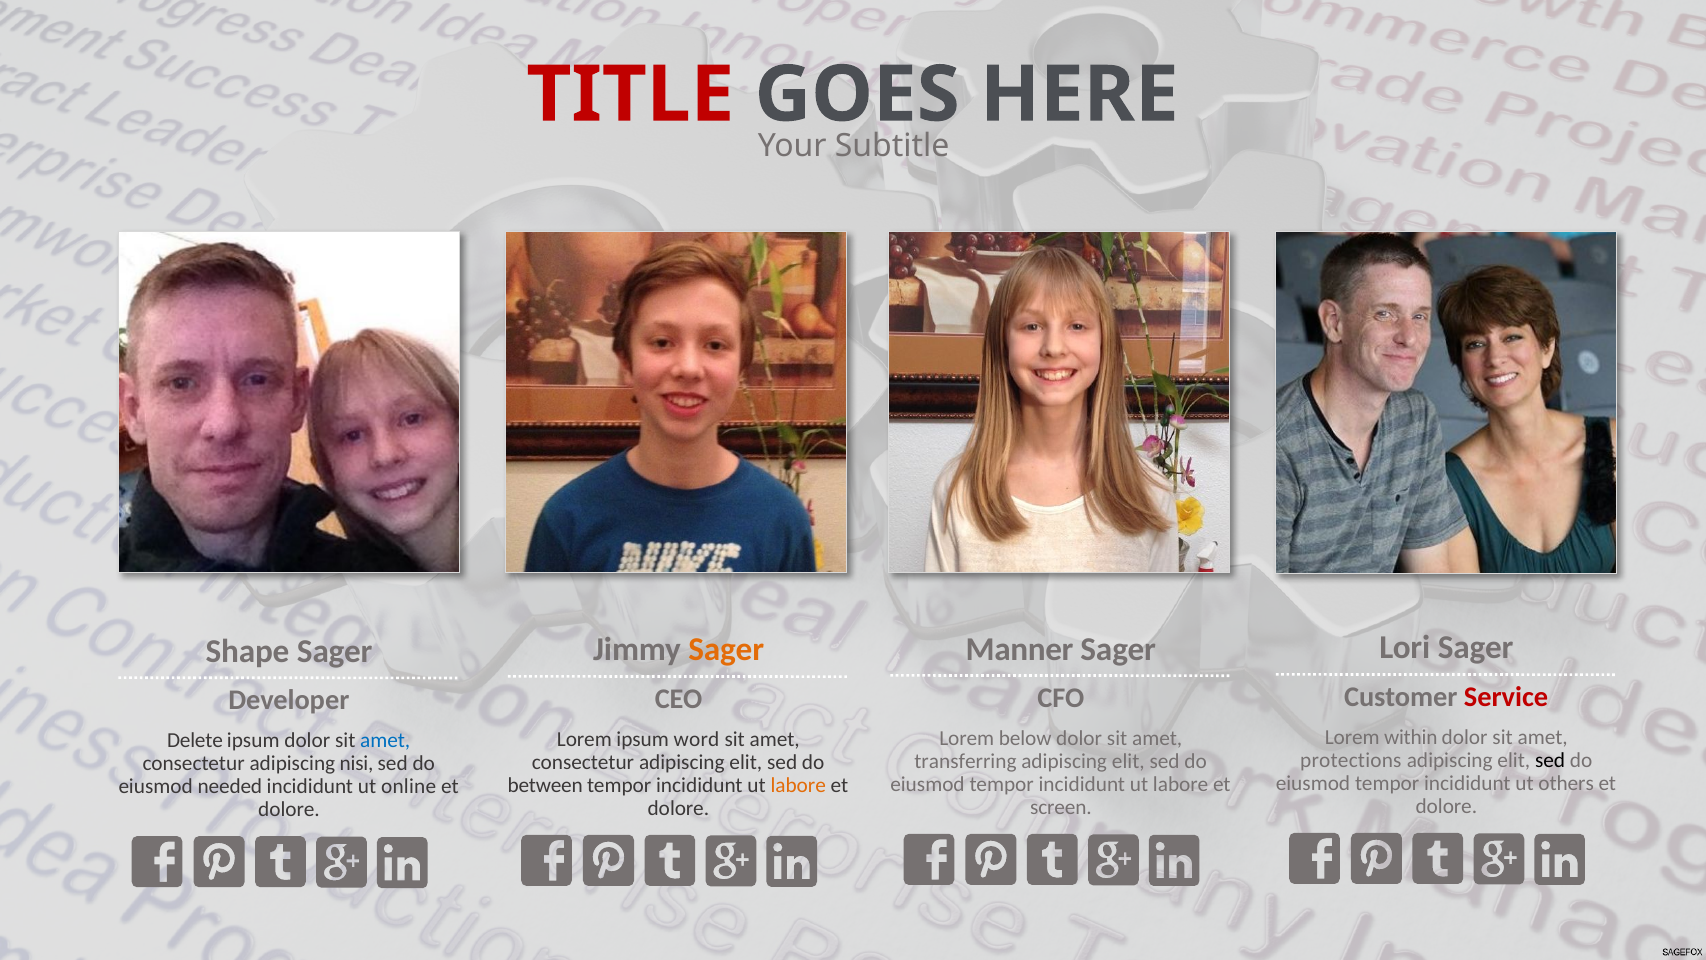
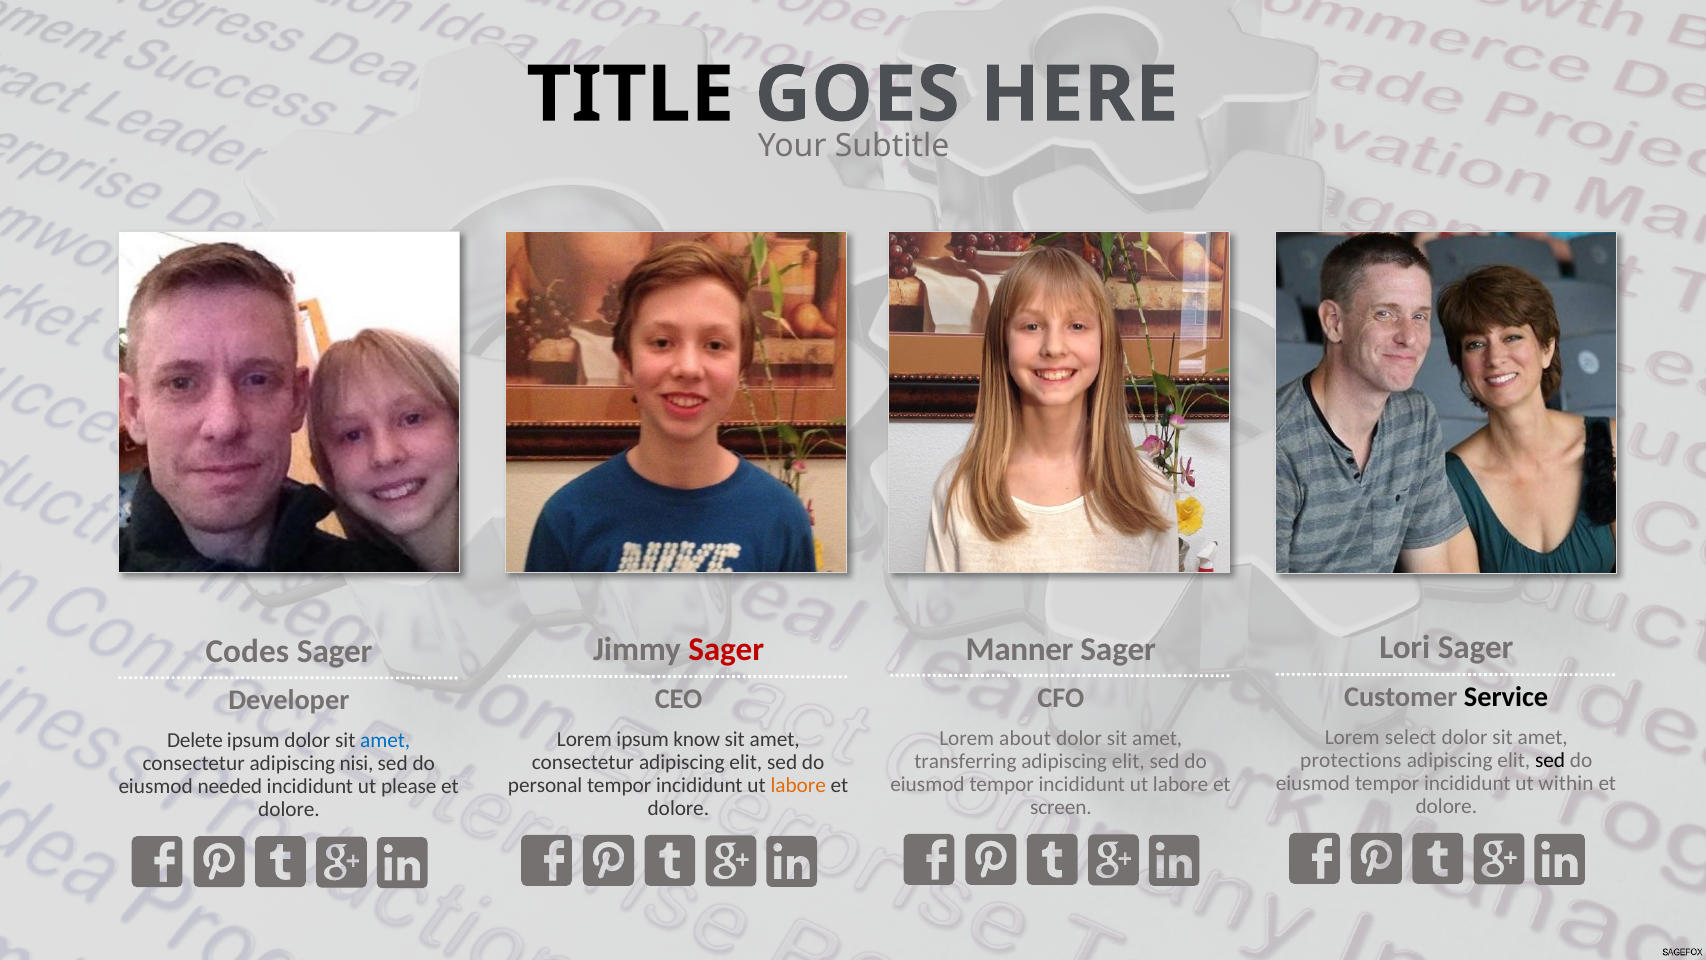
TITLE colour: red -> black (630, 95)
Sager colour: orange -> red (726, 650)
Shape: Shape -> Codes (247, 651)
Service colour: red -> black (1506, 697)
within: within -> select (1411, 737)
below: below -> about (1025, 738)
word: word -> know (697, 739)
others: others -> within (1566, 783)
between: between -> personal (545, 785)
online: online -> please (409, 786)
